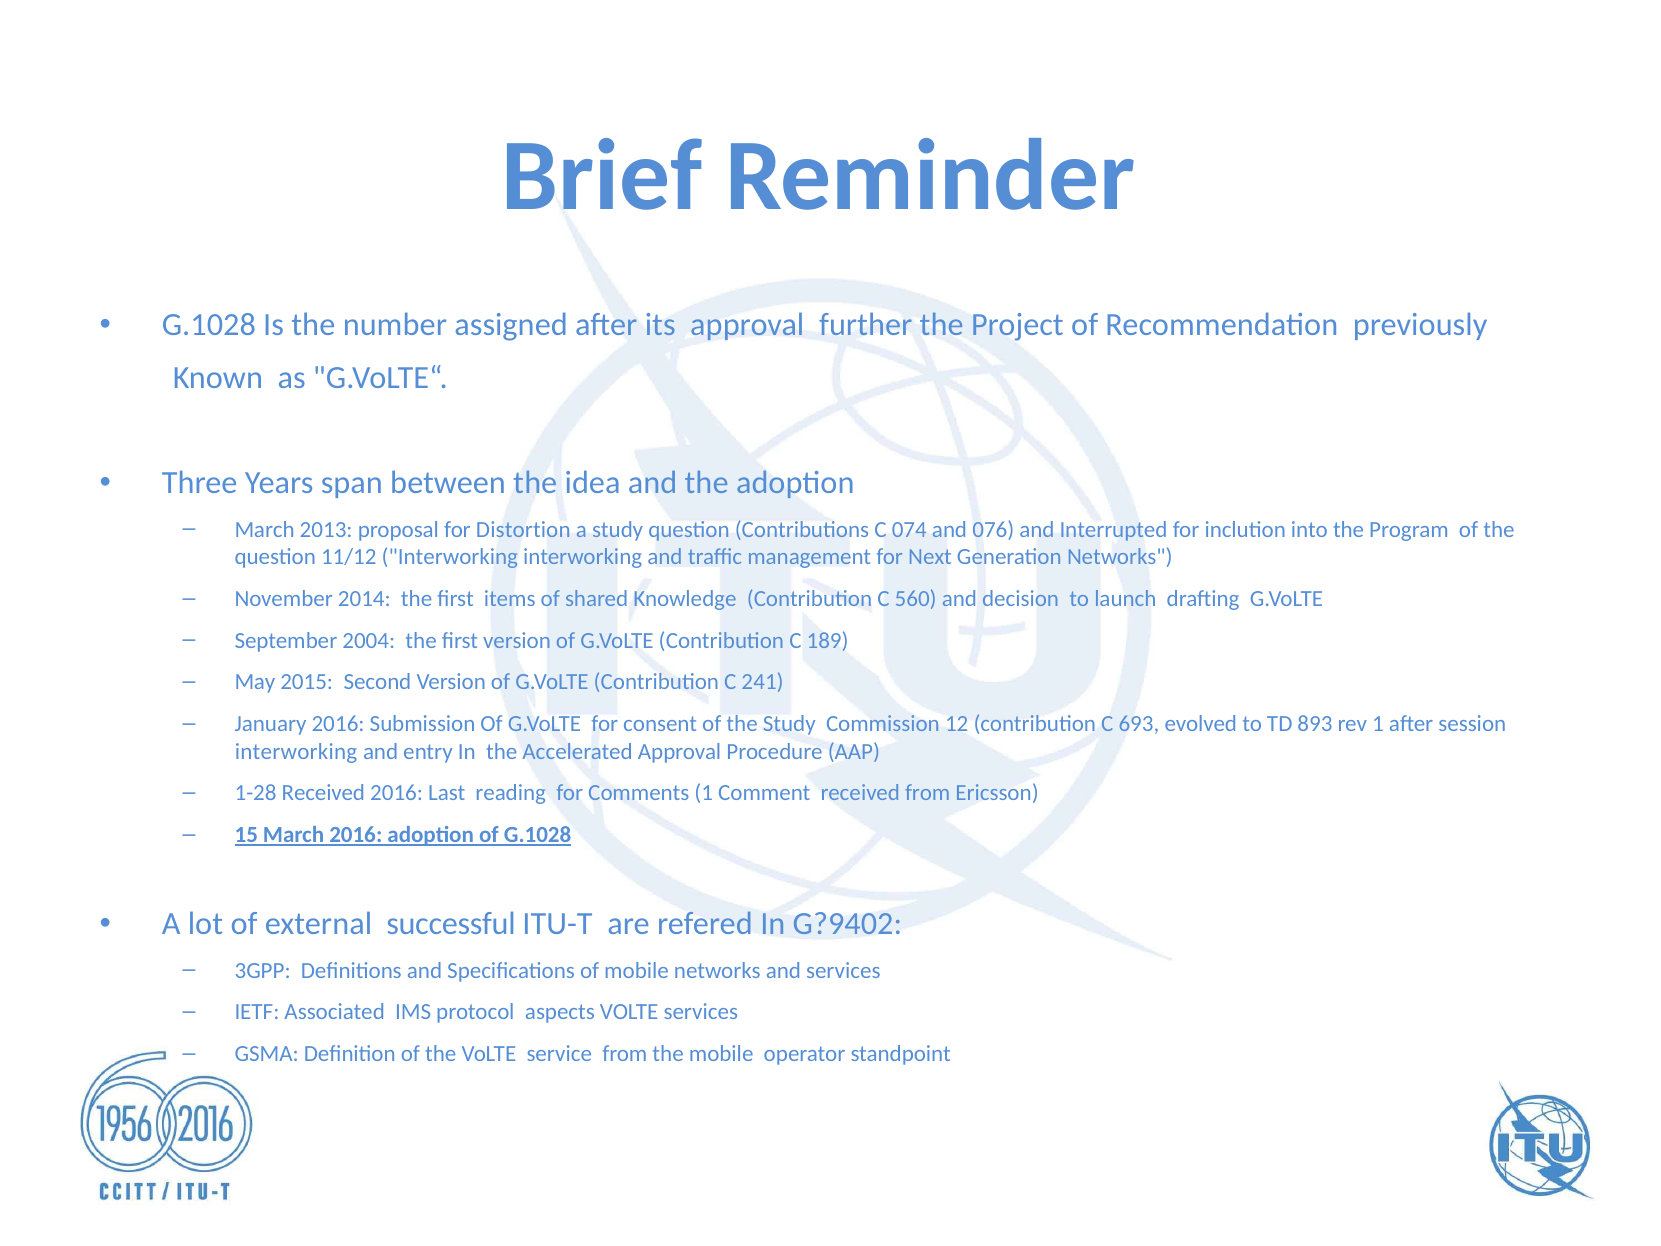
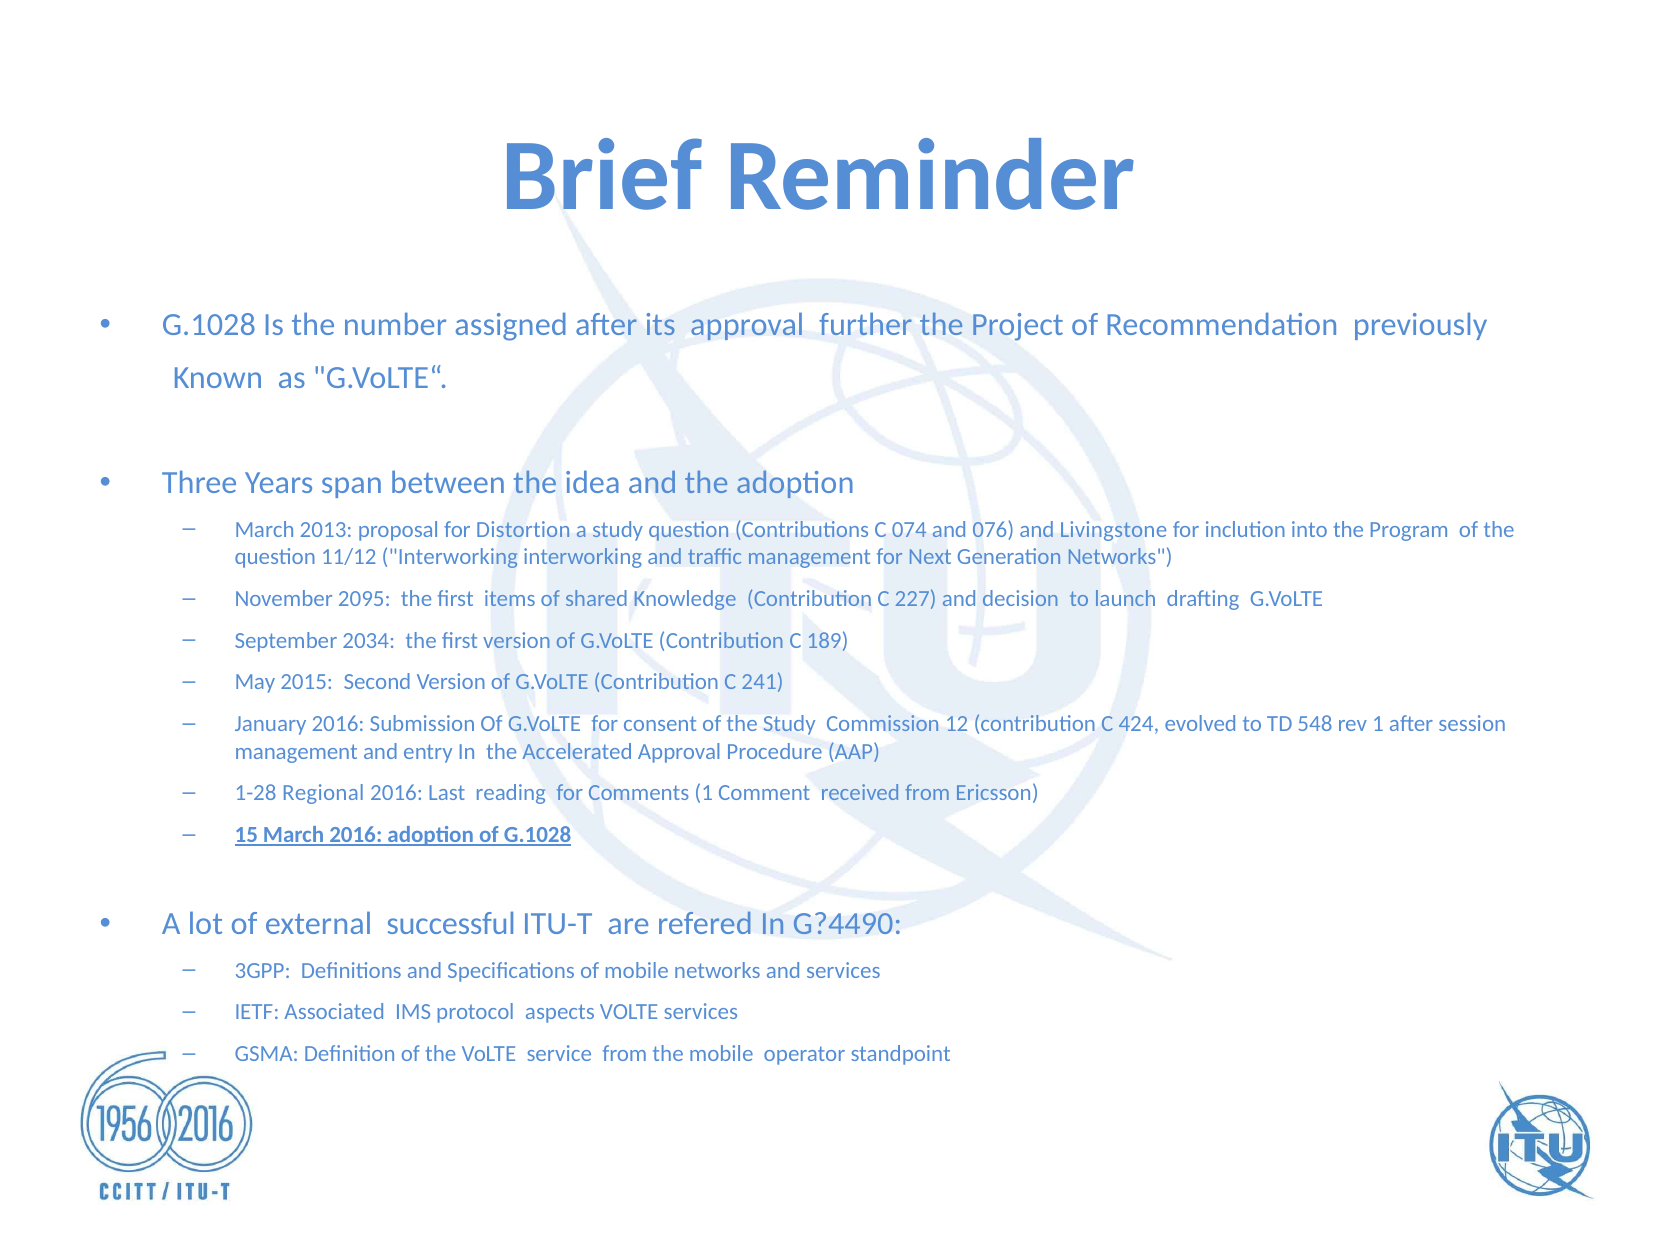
Interrupted: Interrupted -> Livingstone (1113, 530)
2014: 2014 -> 2095 (364, 599)
560: 560 -> 227 (916, 599)
2004: 2004 -> 2034 (369, 640)
693: 693 -> 424 (1139, 724)
893: 893 -> 548 (1315, 724)
interworking: interworking -> management (296, 751)
1-28 Received: Received -> Regional (323, 793)
G?9402: G?9402 -> G?4490 (847, 924)
